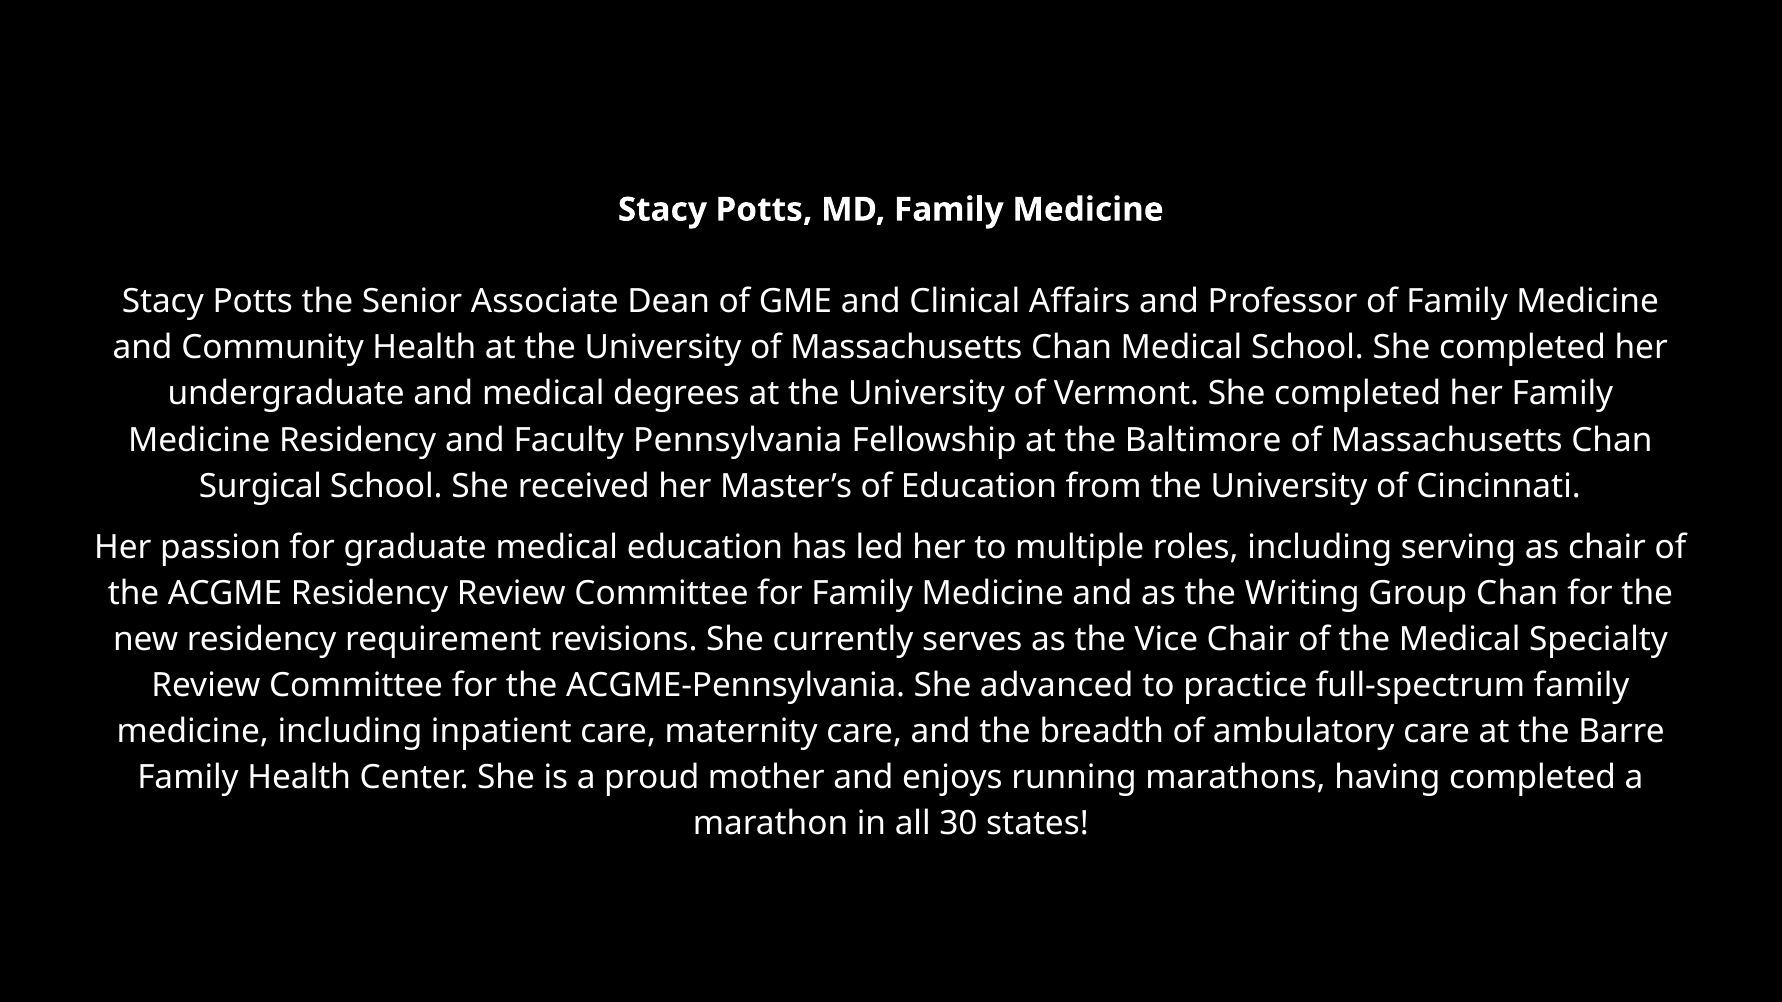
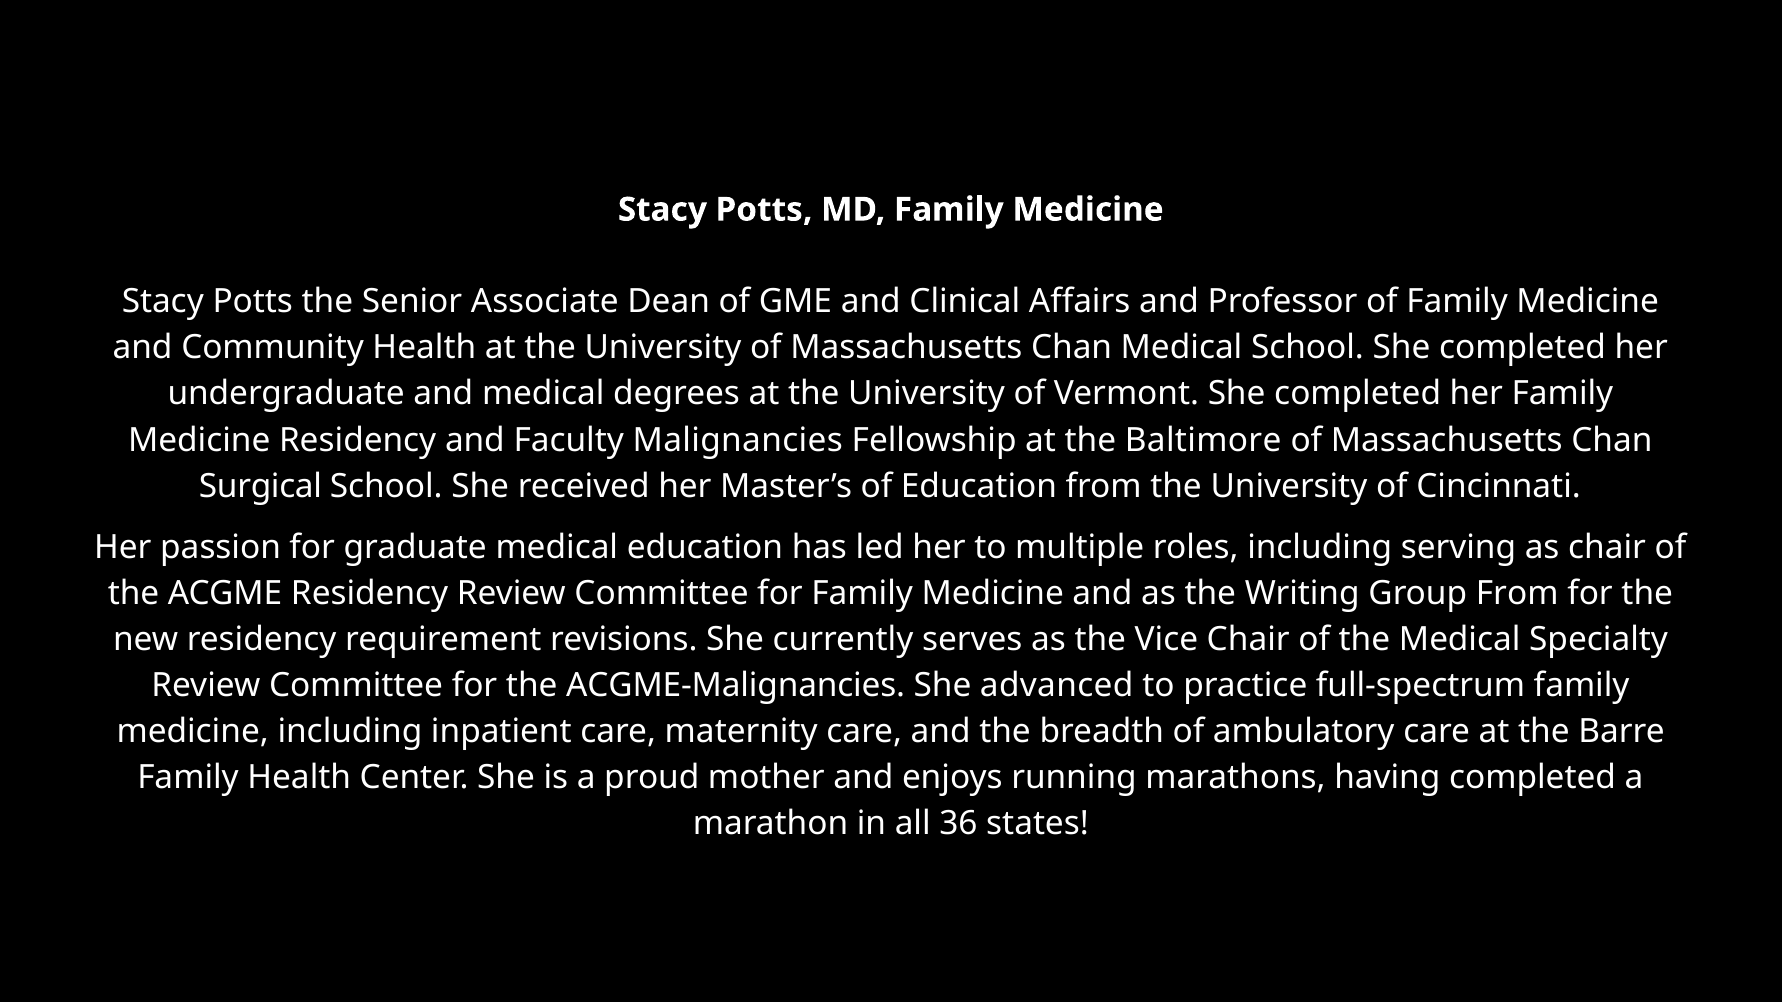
Pennsylvania: Pennsylvania -> Malignancies (738, 440)
Group Chan: Chan -> From (1517, 593)
ACGME-Pennsylvania: ACGME-Pennsylvania -> ACGME-Malignancies (736, 685)
30: 30 -> 36 (958, 824)
